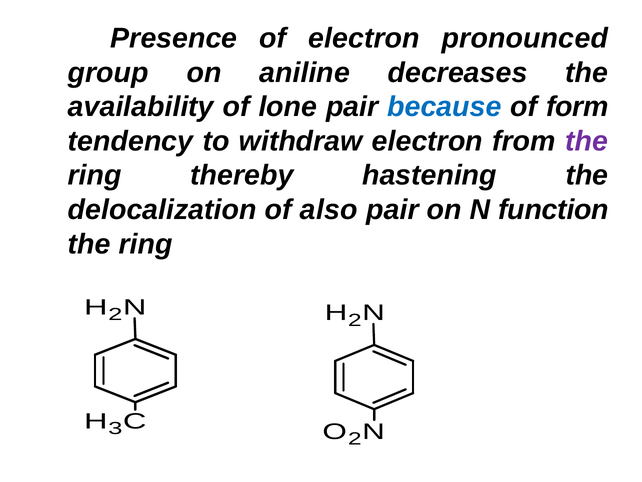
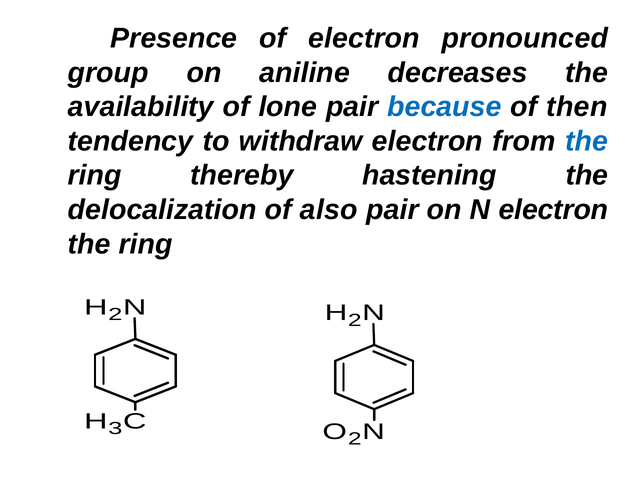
form: form -> then (577, 107)
the colour: purple -> blue (587, 141)
N function: function -> electron (553, 210)
